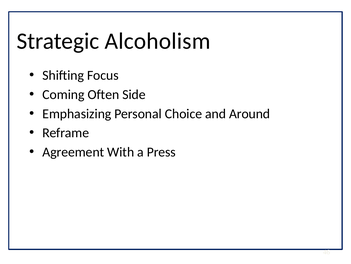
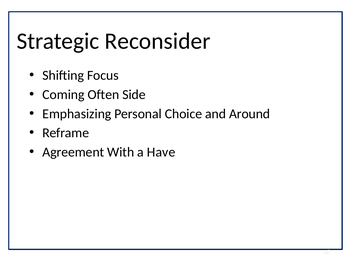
Alcoholism: Alcoholism -> Reconsider (158, 41)
Press: Press -> Have (161, 152)
